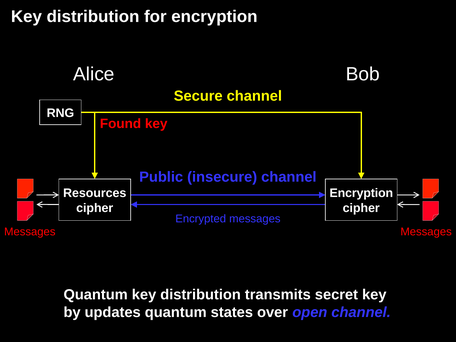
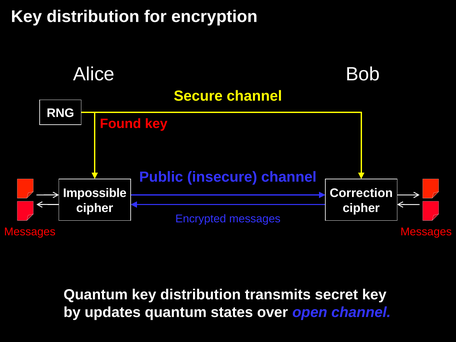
Resources: Resources -> Impossible (95, 193)
Encryption: Encryption -> Correction (361, 193)
